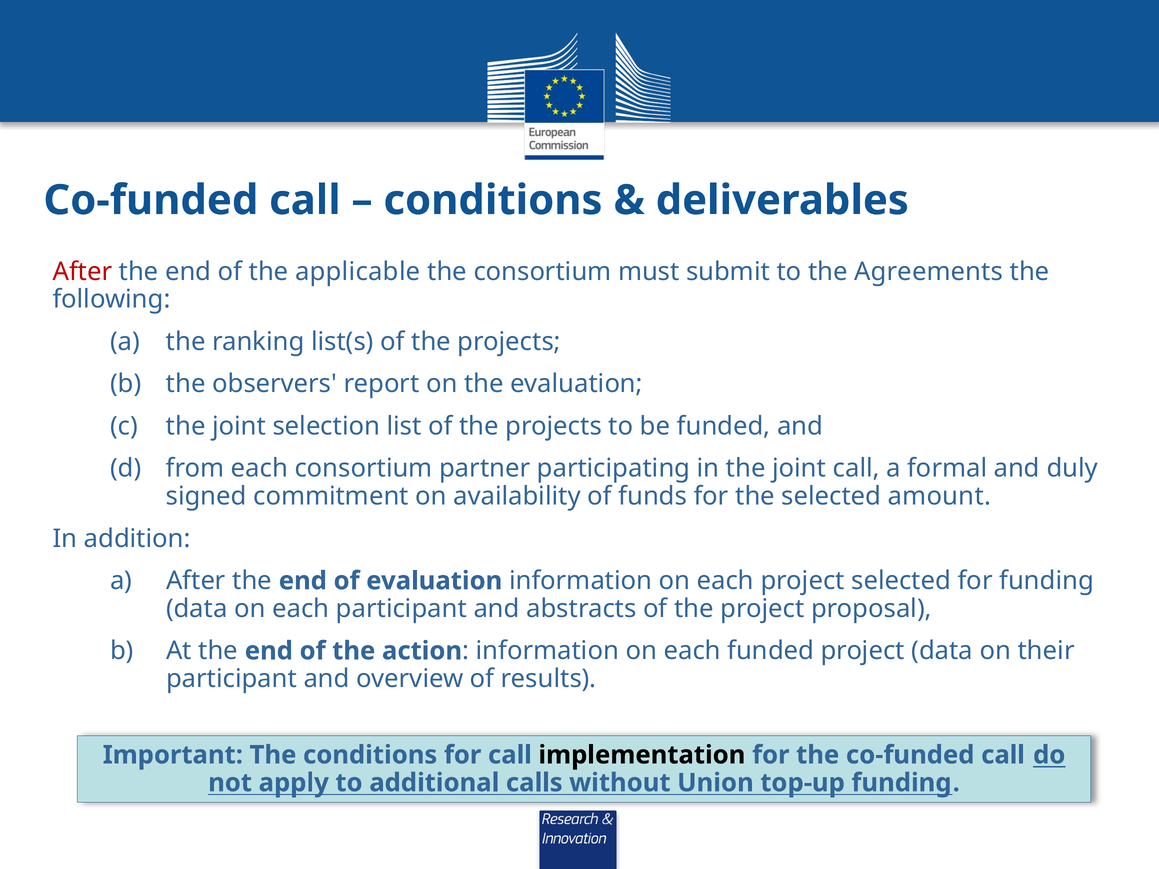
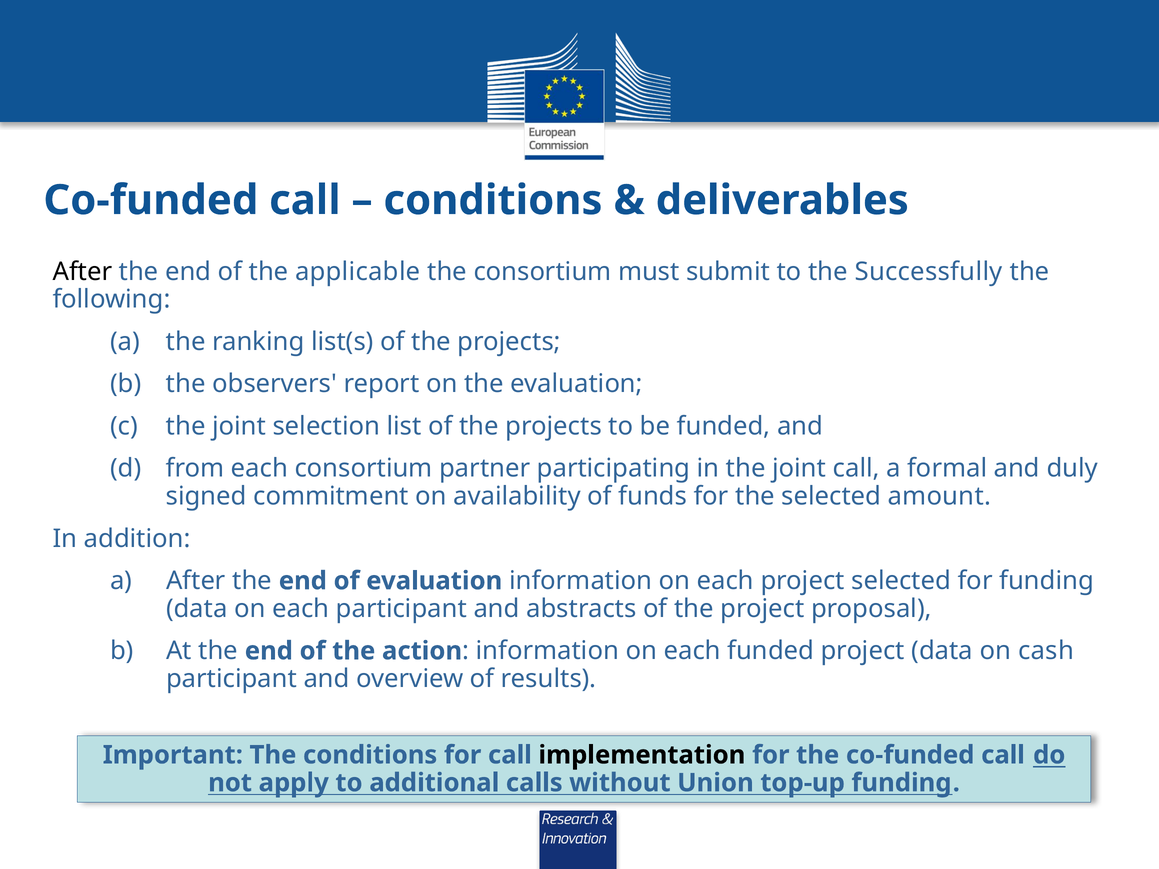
After colour: red -> black (82, 272)
Agreements: Agreements -> Successfully (929, 272)
their: their -> cash (1046, 651)
